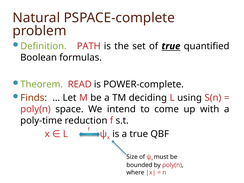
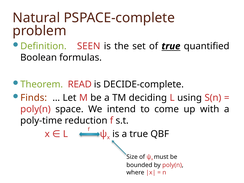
PATH: PATH -> SEEN (89, 46)
POWER-complete: POWER-complete -> DECIDE-complete (144, 84)
